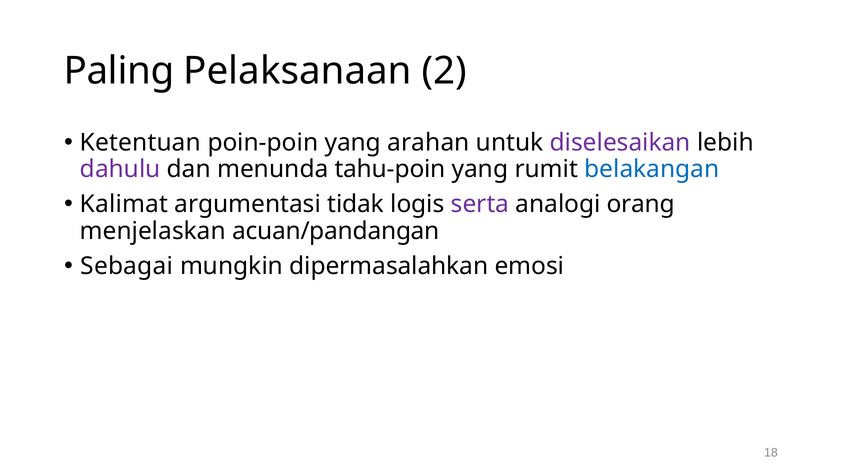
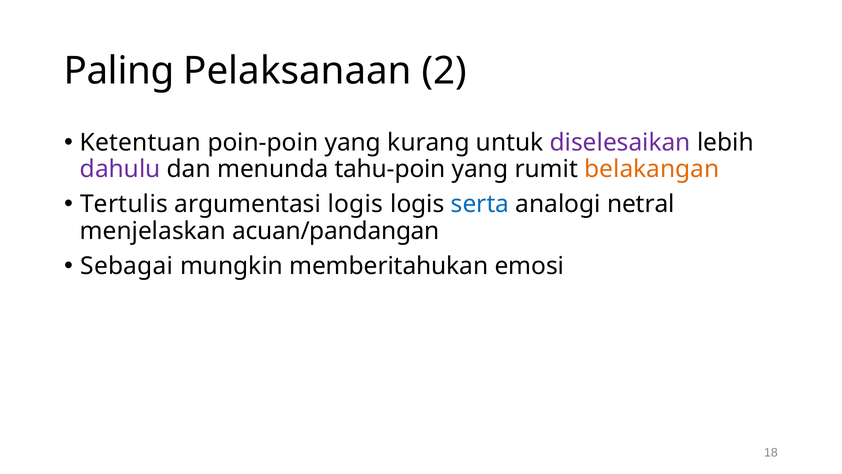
arahan: arahan -> kurang (429, 142)
belakangan colour: blue -> orange (652, 169)
Kalimat: Kalimat -> Tertulis (124, 204)
argumentasi tidak: tidak -> logis (355, 204)
serta colour: purple -> blue (480, 204)
orang: orang -> netral (641, 204)
dipermasalahkan: dipermasalahkan -> memberitahukan (389, 266)
